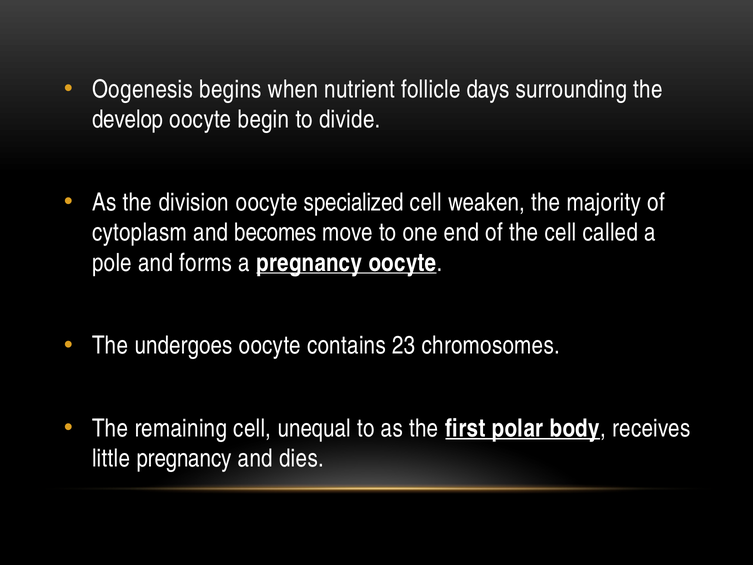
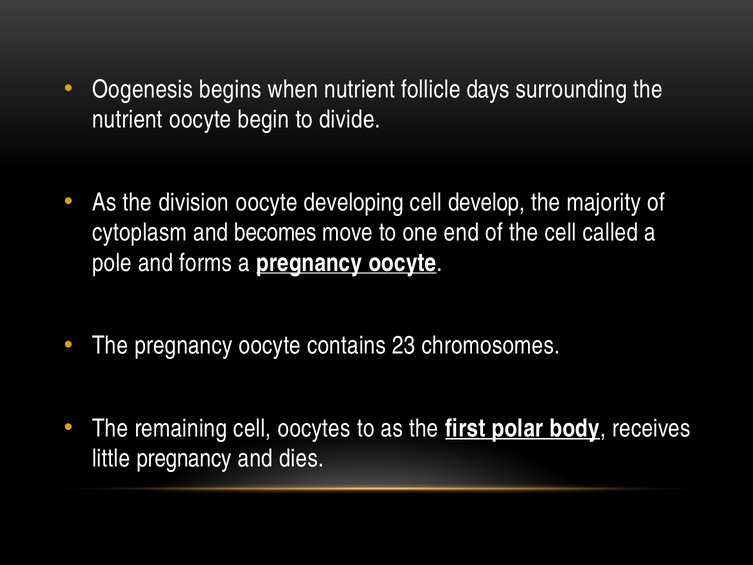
develop: develop -> nutrient (127, 120)
specialized: specialized -> developing (354, 202)
weaken: weaken -> develop (486, 202)
The undergoes: undergoes -> pregnancy (183, 346)
unequal: unequal -> oocytes (314, 428)
